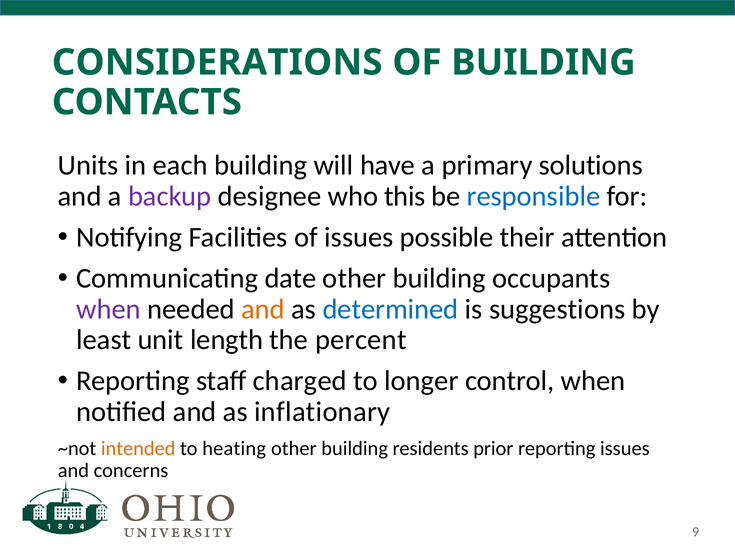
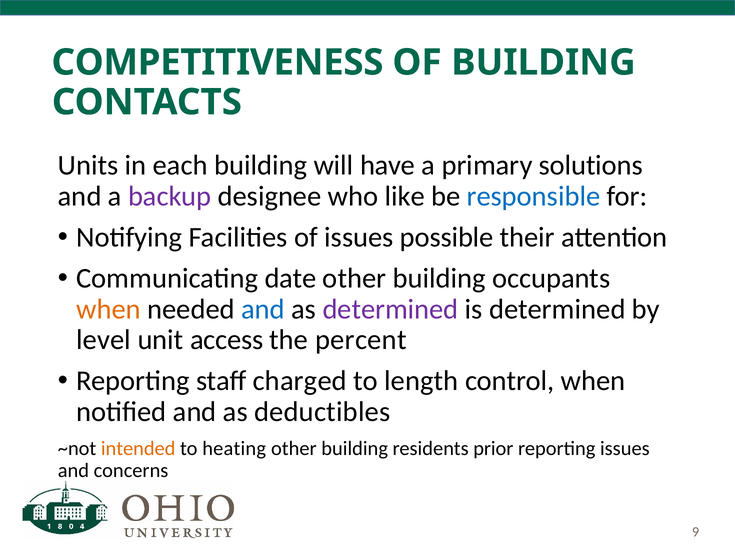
CONSIDERATIONS: CONSIDERATIONS -> COMPETITIVENESS (217, 63)
this: this -> like (405, 196)
when colour: purple -> orange (109, 309)
and colour: orange -> blue (263, 309)
determined colour: blue -> purple (390, 309)
is suggestions: suggestions -> determined (557, 309)
least: least -> level (104, 340)
length: length -> access (227, 340)
longer: longer -> length (421, 381)
inflationary: inflationary -> deductibles (322, 412)
